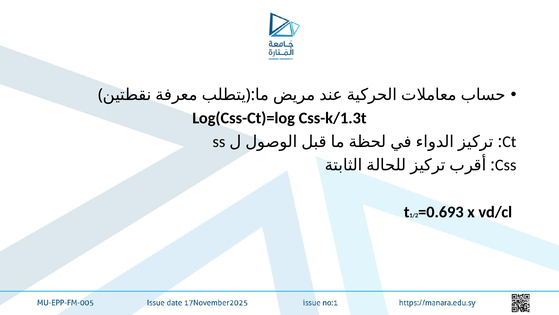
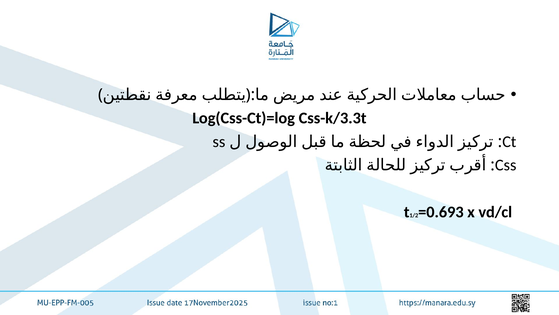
Css-k/1.3t: Css-k/1.3t -> Css-k/3.3t (333, 118)
